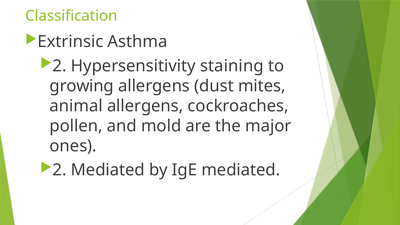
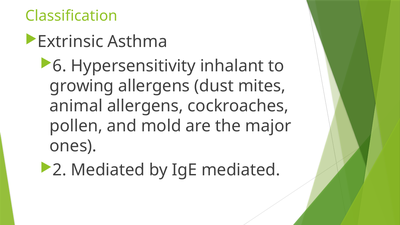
2: 2 -> 6 (60, 66)
staining: staining -> inhalant (232, 66)
